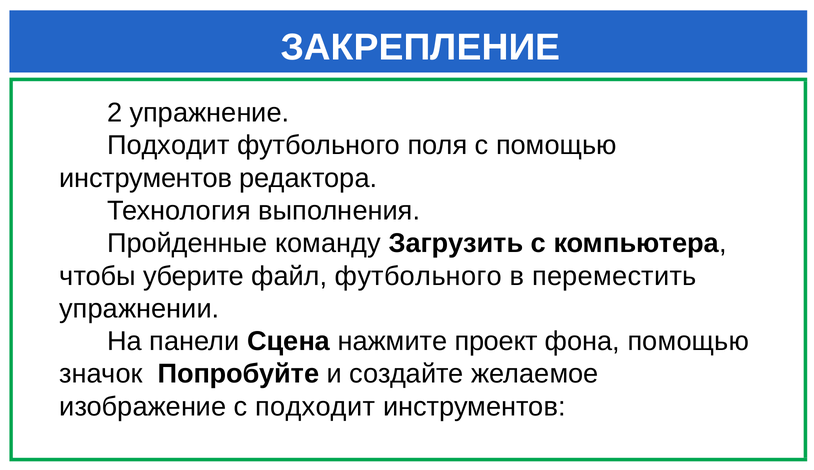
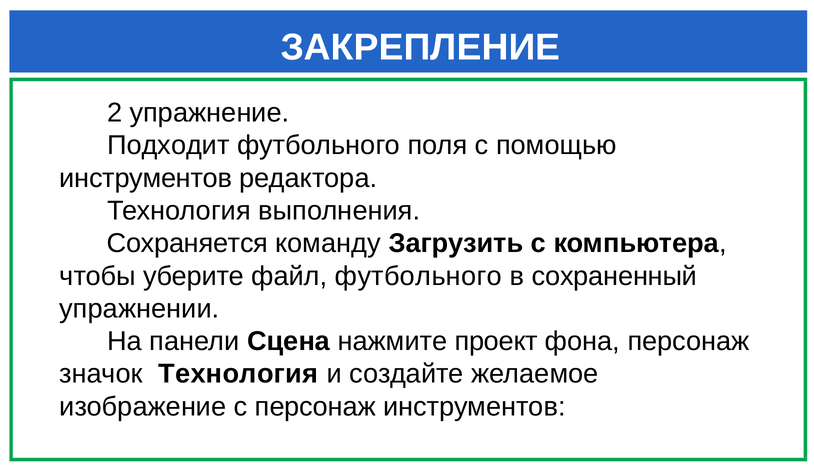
Пройденные: Пройденные -> Сохраняется (187, 243)
переместить: переместить -> сохраненный (614, 276)
фона помощью: помощью -> персонаж (688, 341)
значок Попробуйте: Попробуйте -> Технология (238, 374)
с подходит: подходит -> персонаж (315, 406)
